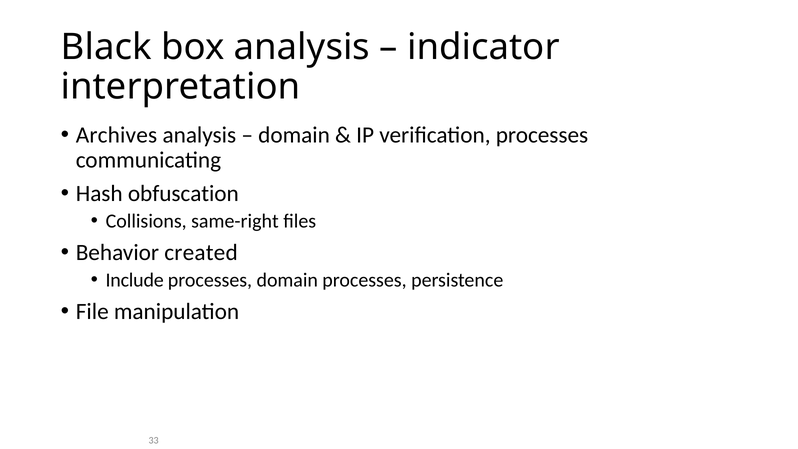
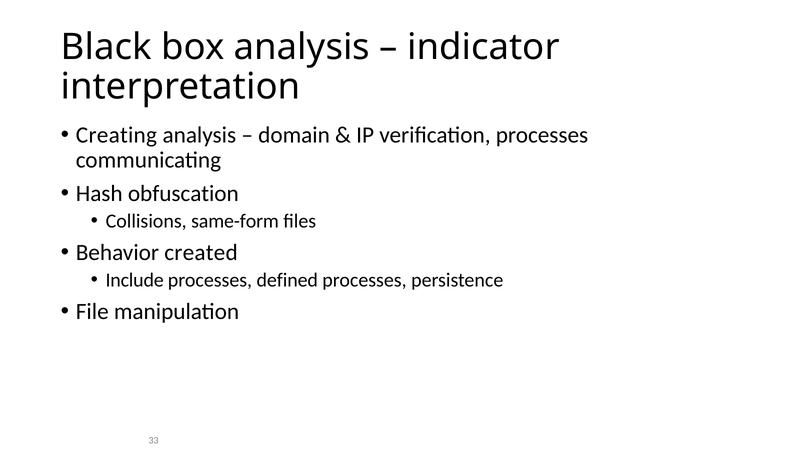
Archives: Archives -> Creating (116, 135)
same-right: same-right -> same-form (235, 221)
processes domain: domain -> defined (287, 280)
